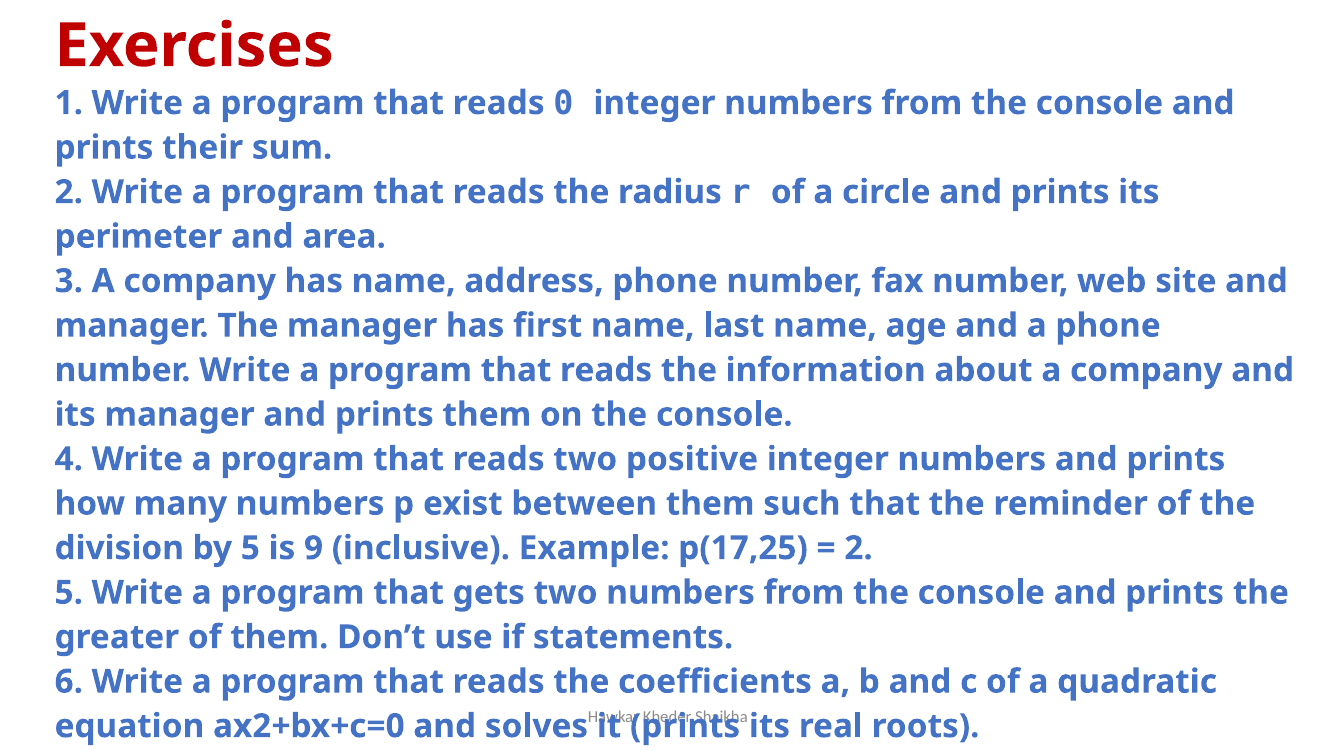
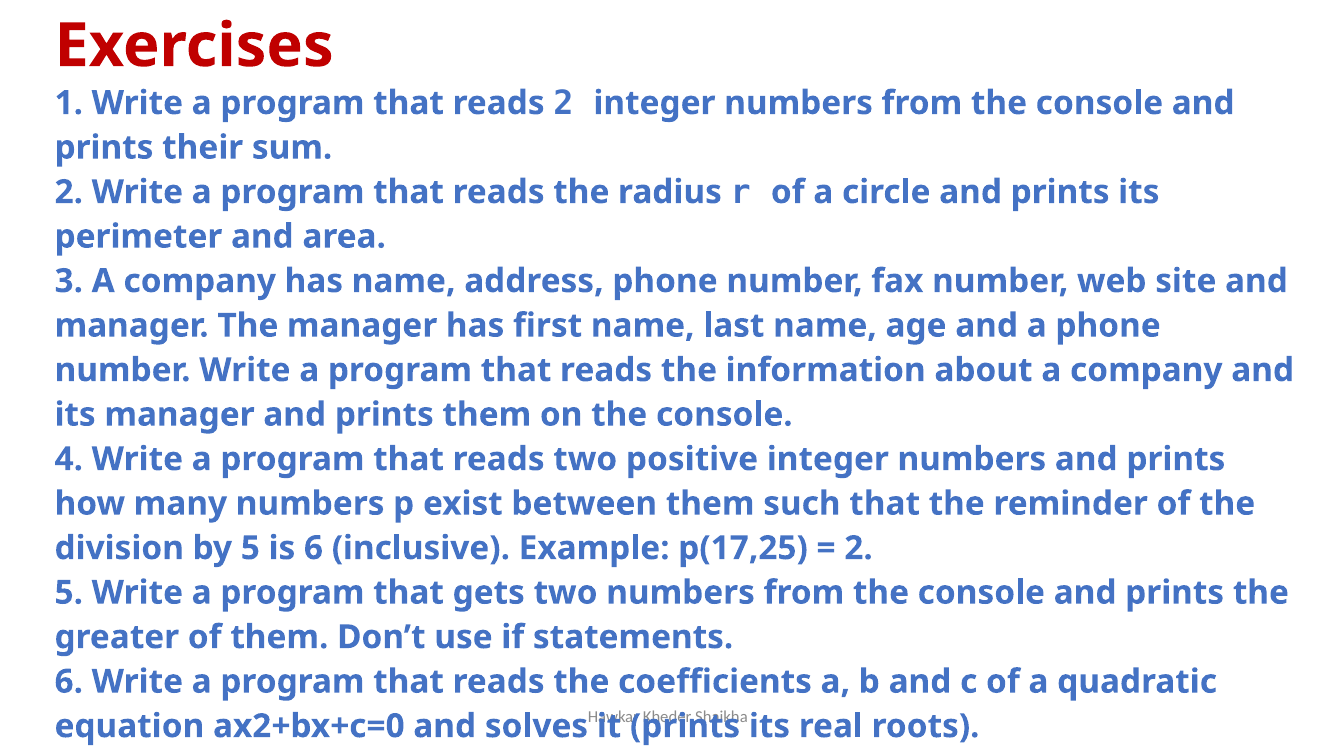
reads 0: 0 -> 2 (563, 103)
is 9: 9 -> 6 (314, 549)
